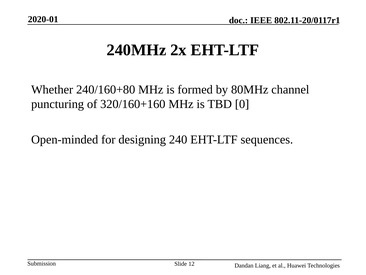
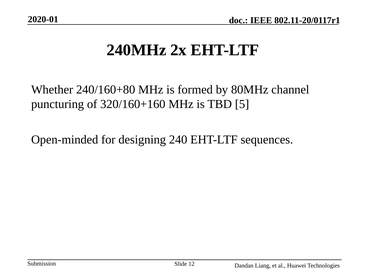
0: 0 -> 5 (242, 104)
